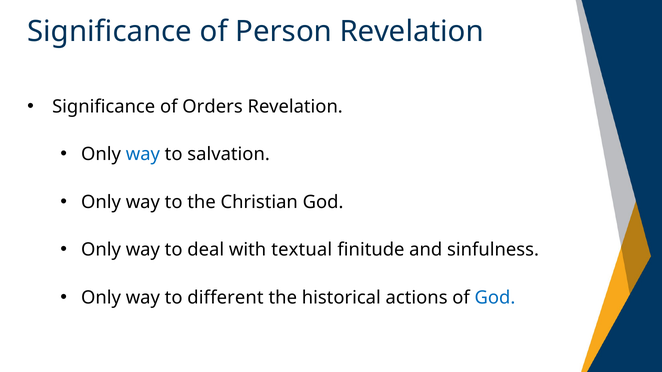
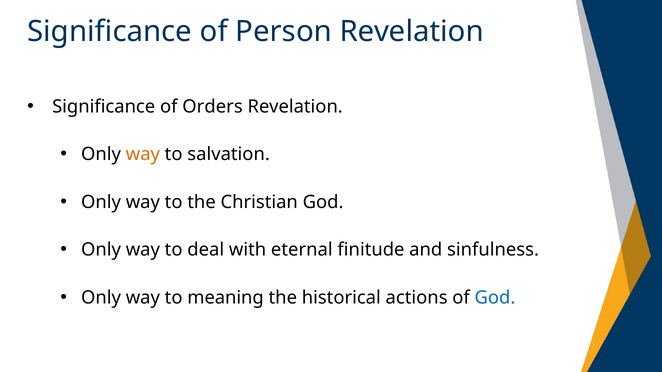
way colour: blue -> orange (143, 154)
textual: textual -> eternal (302, 250)
different: different -> meaning (226, 298)
